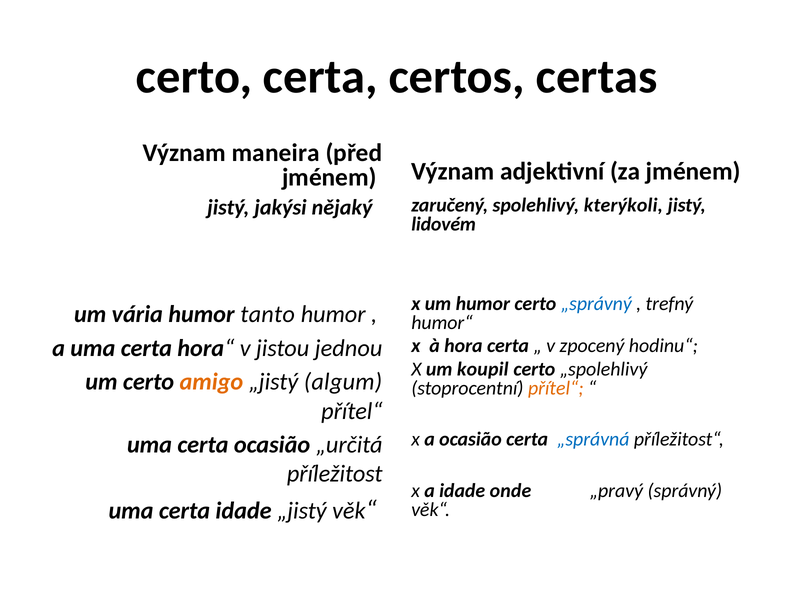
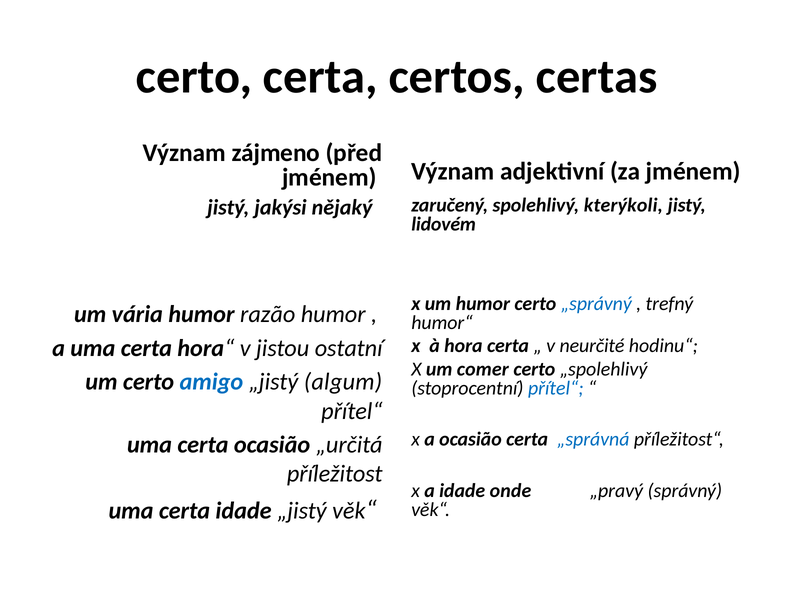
maneira: maneira -> zájmeno (276, 153)
tanto: tanto -> razão (268, 314)
zpocený: zpocený -> neurčité (592, 346)
jednou: jednou -> ostatní (349, 348)
koupil: koupil -> comer (483, 369)
amigo colour: orange -> blue (211, 382)
přítel“ colour: orange -> blue (556, 388)
